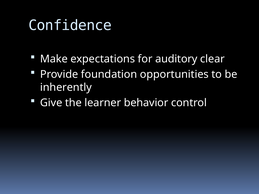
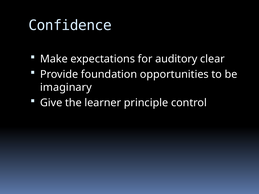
inherently: inherently -> imaginary (66, 87)
behavior: behavior -> principle (146, 103)
